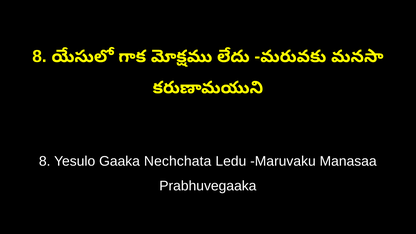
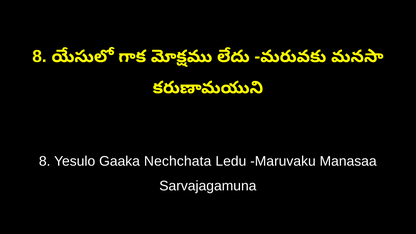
Prabhuvegaaka: Prabhuvegaaka -> Sarvajagamuna (208, 186)
